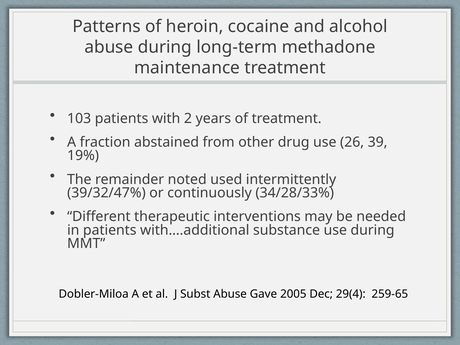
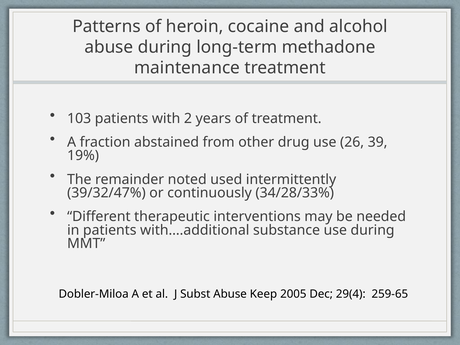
Gave: Gave -> Keep (263, 294)
